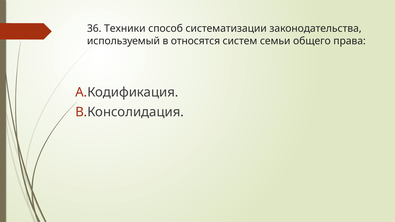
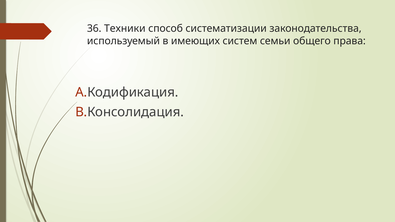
относятся: относятся -> имеющих (195, 41)
